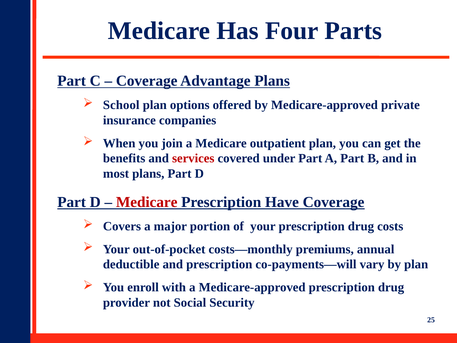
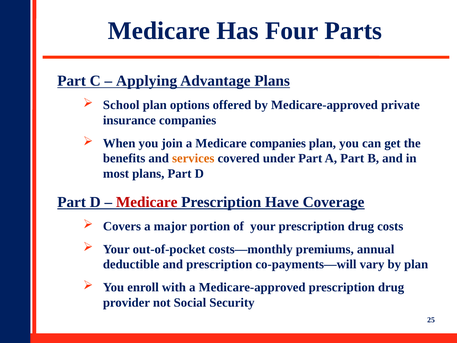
Coverage: Coverage -> Applying (147, 81)
Medicare outpatient: outpatient -> companies (278, 143)
services colour: red -> orange (193, 158)
